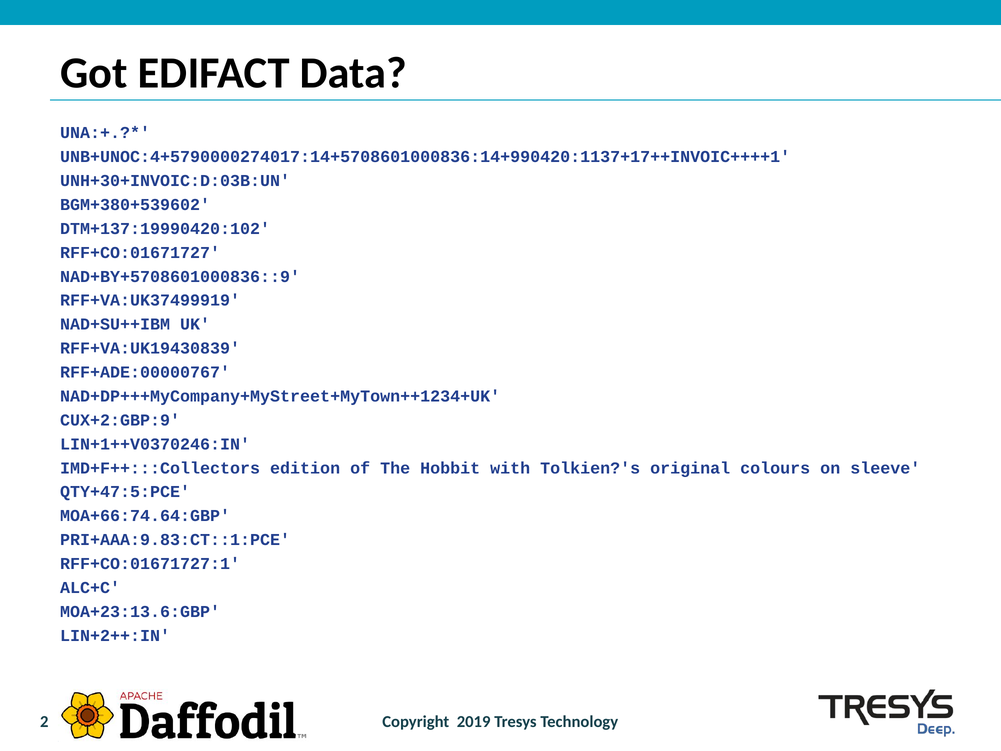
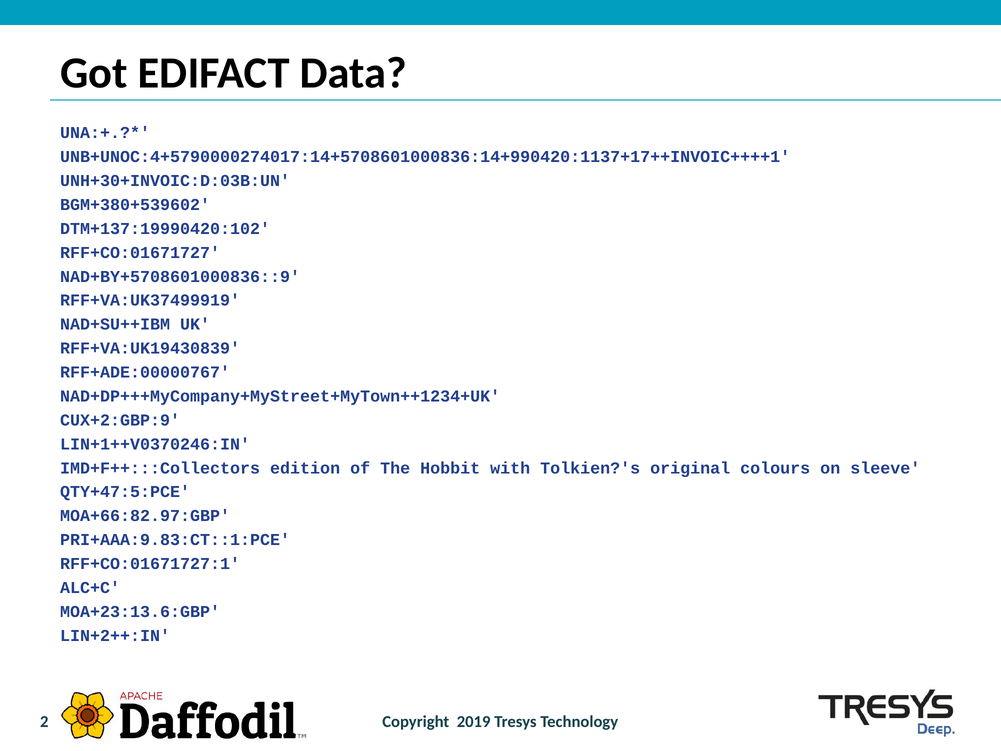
MOA+66:74.64:GBP: MOA+66:74.64:GBP -> MOA+66:82.97:GBP (145, 516)
